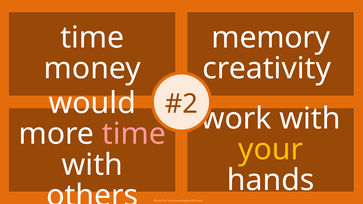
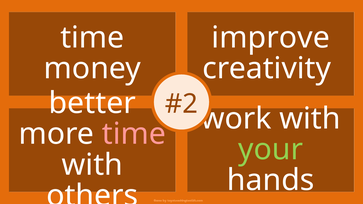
memory: memory -> improve (271, 38)
would: would -> better (92, 103)
your colour: yellow -> light green (271, 150)
